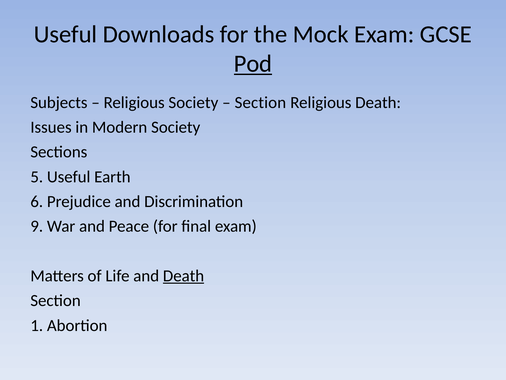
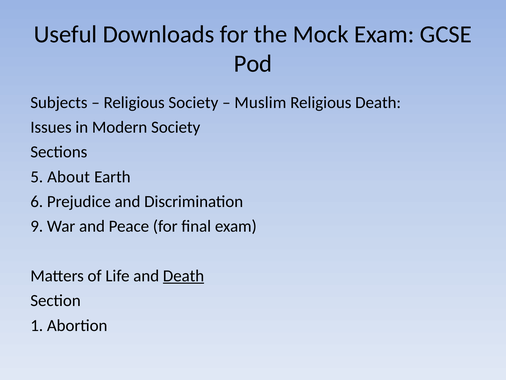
Pod underline: present -> none (253, 64)
Section: Section -> Muslim (260, 102)
5 Useful: Useful -> About (69, 177)
